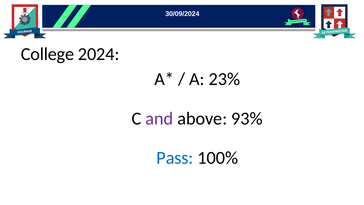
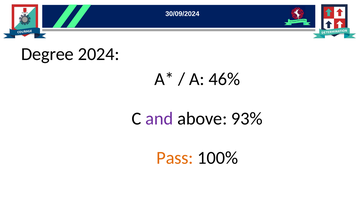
College: College -> Degree (47, 54)
23%: 23% -> 46% (224, 79)
Pass colour: blue -> orange (175, 158)
